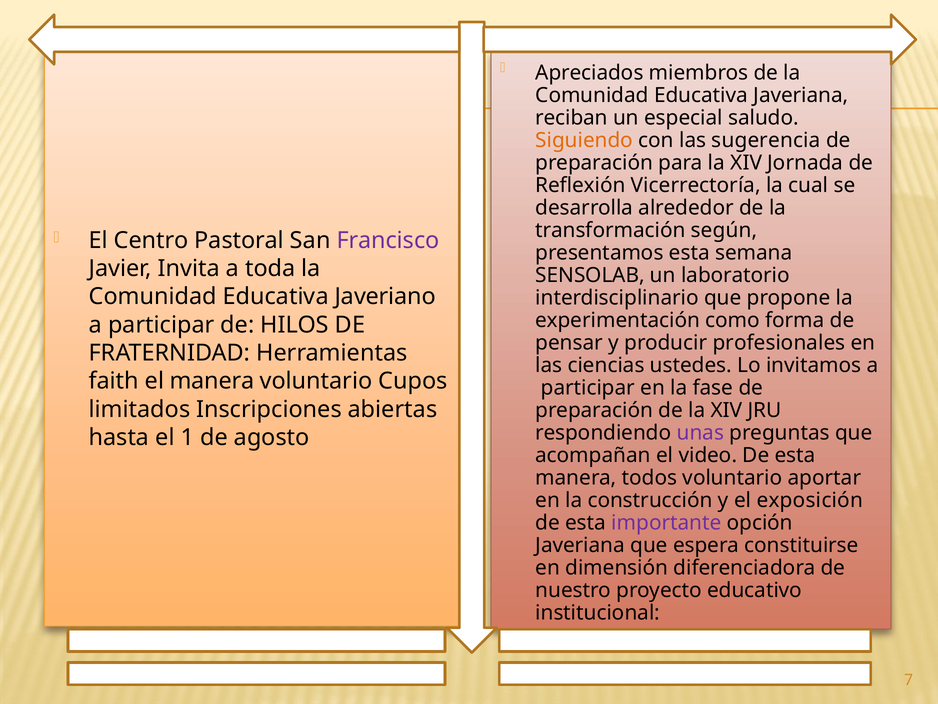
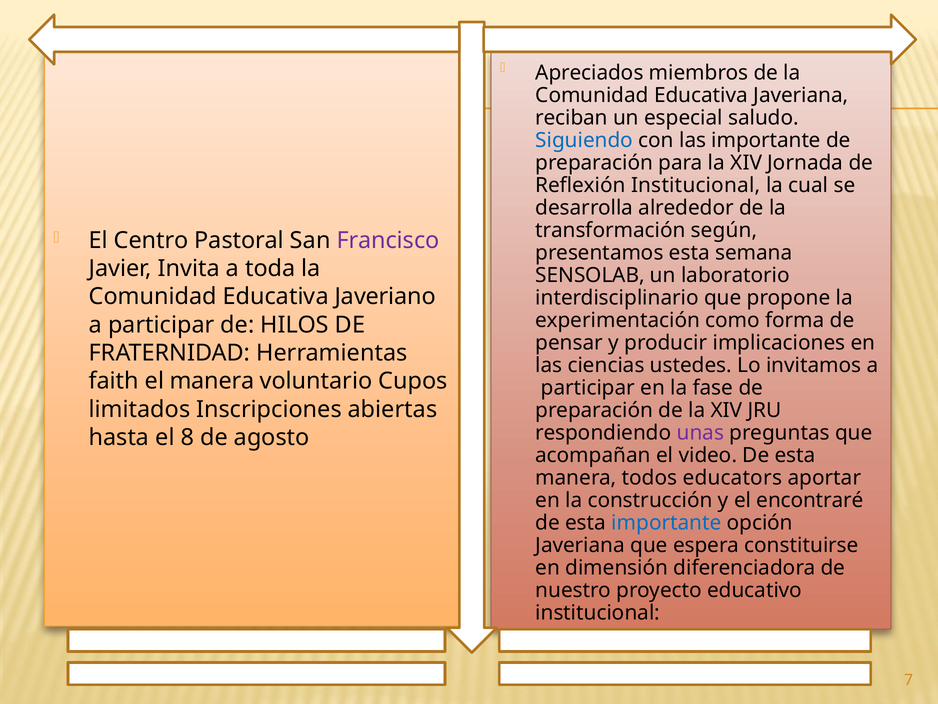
Siguiendo colour: orange -> blue (584, 140)
las sugerencia: sugerencia -> importante (766, 140)
Reflexión Vicerrectoría: Vicerrectoría -> Institucional (696, 185)
profesionales: profesionales -> implicaciones (779, 343)
1: 1 -> 8 (187, 437)
todos voluntario: voluntario -> educators (732, 477)
exposición: exposición -> encontraré (810, 500)
importante colour: purple -> blue (666, 522)
